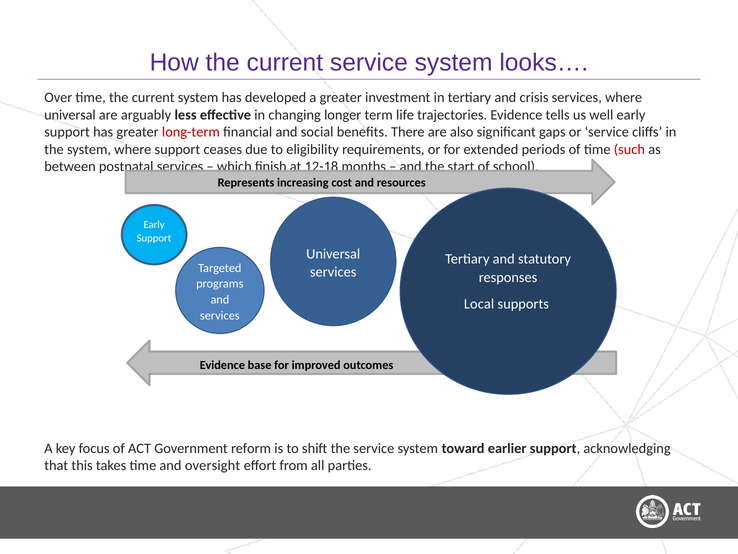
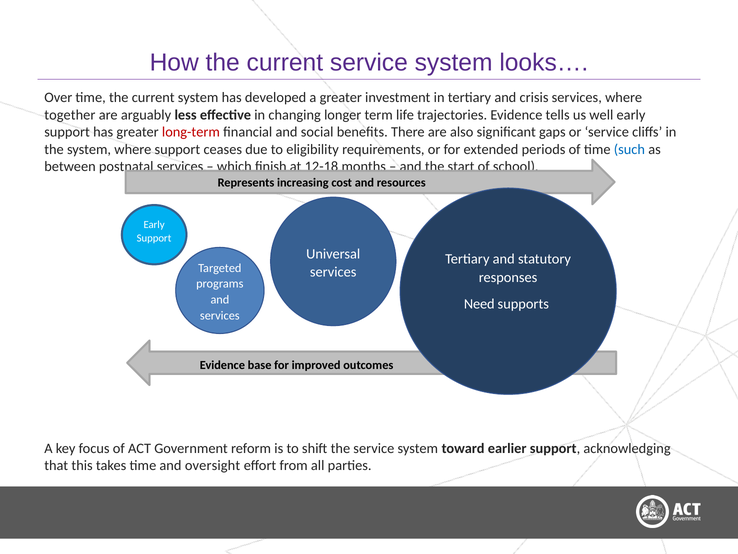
universal: universal -> together (70, 115)
such colour: red -> blue (629, 149)
Local: Local -> Need (479, 304)
